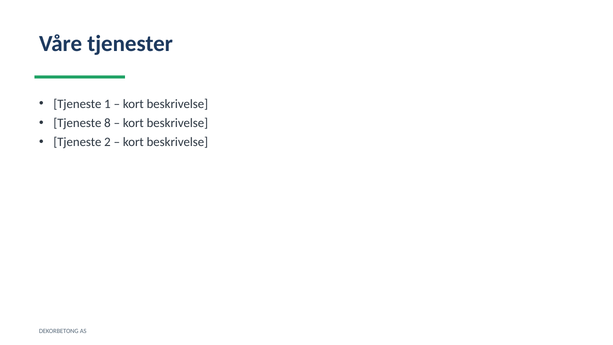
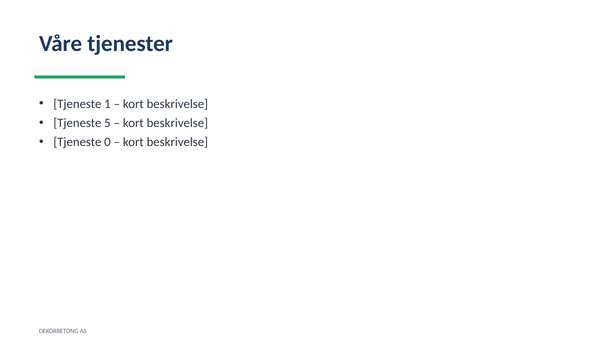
8: 8 -> 5 (107, 123)
2: 2 -> 0 (107, 142)
